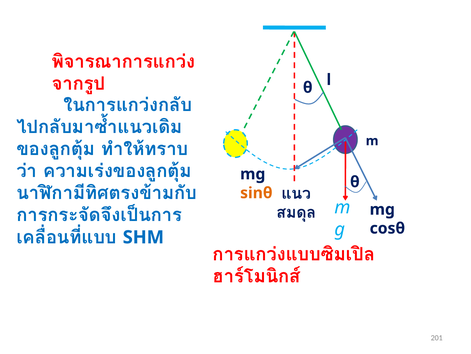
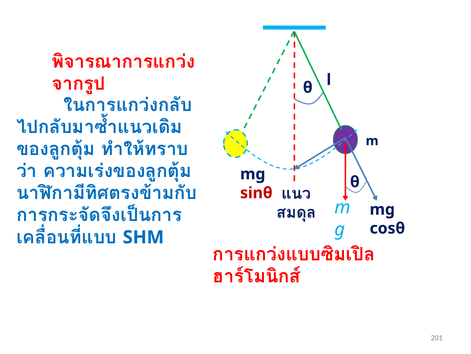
sinθ colour: orange -> red (256, 193)
